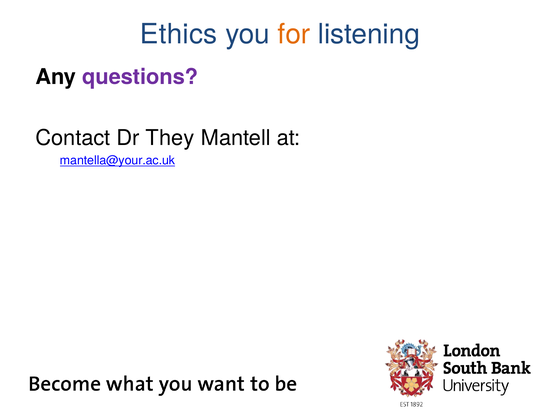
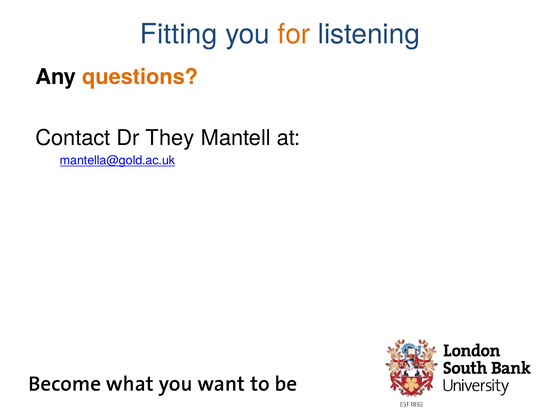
Ethics: Ethics -> Fitting (179, 34)
questions colour: purple -> orange (140, 77)
mantella@your.ac.uk: mantella@your.ac.uk -> mantella@gold.ac.uk (118, 160)
